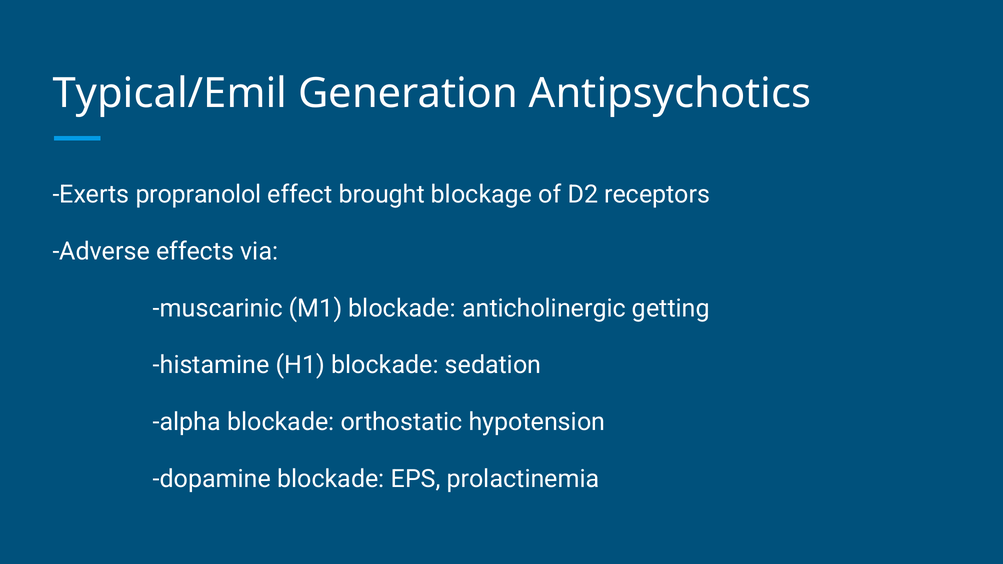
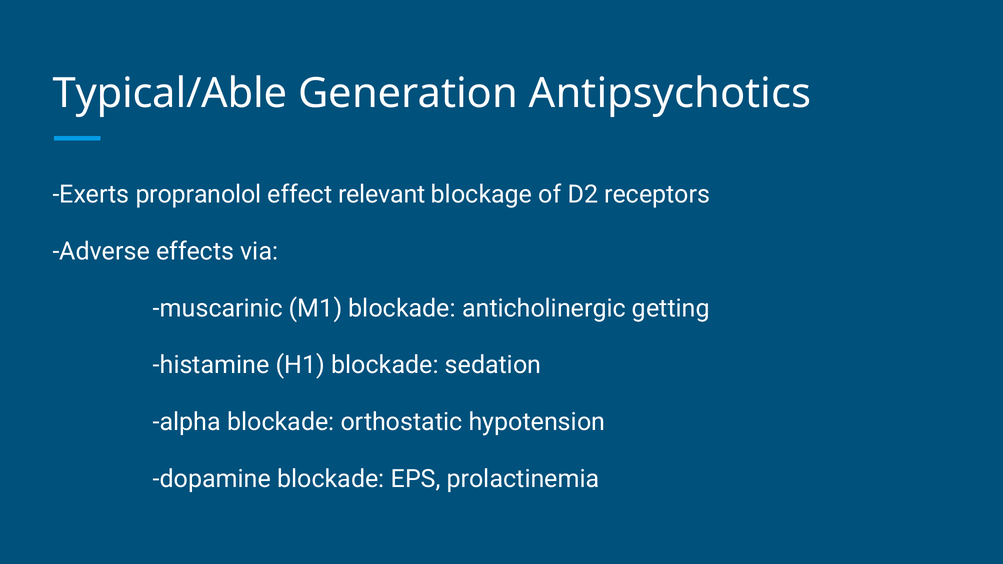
Typical/Emil: Typical/Emil -> Typical/Able (170, 93)
brought: brought -> relevant (382, 195)
